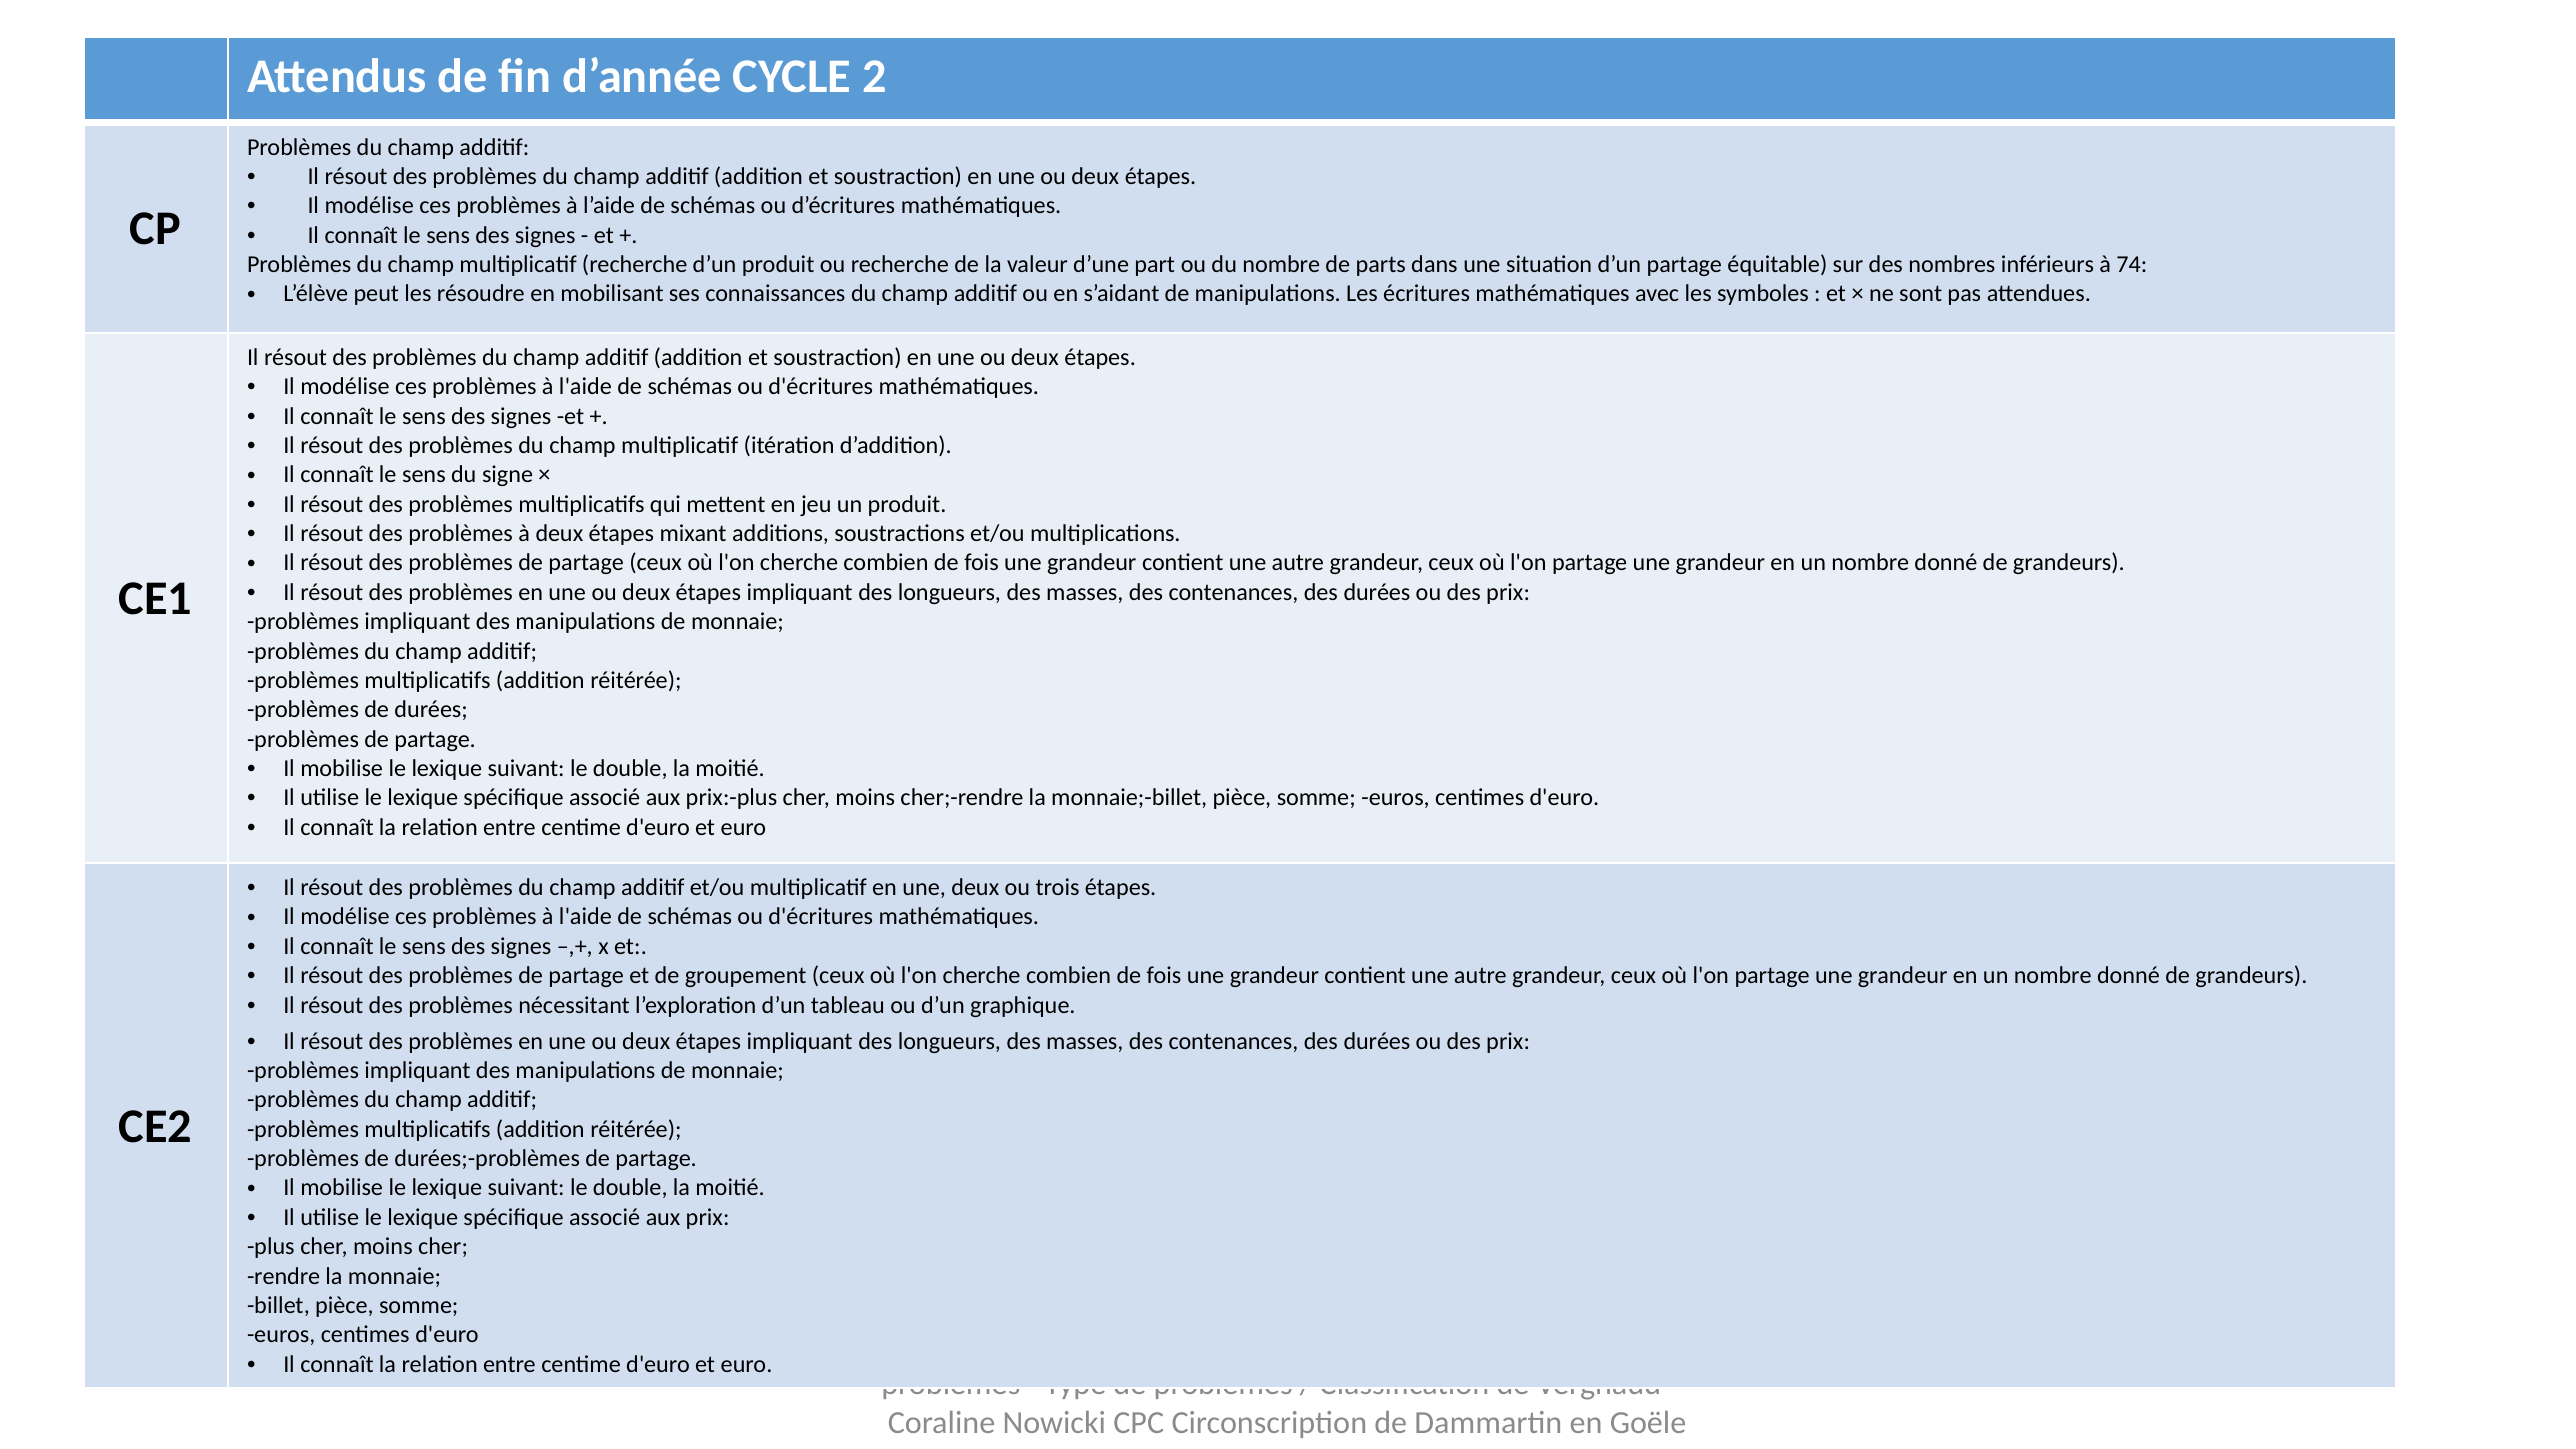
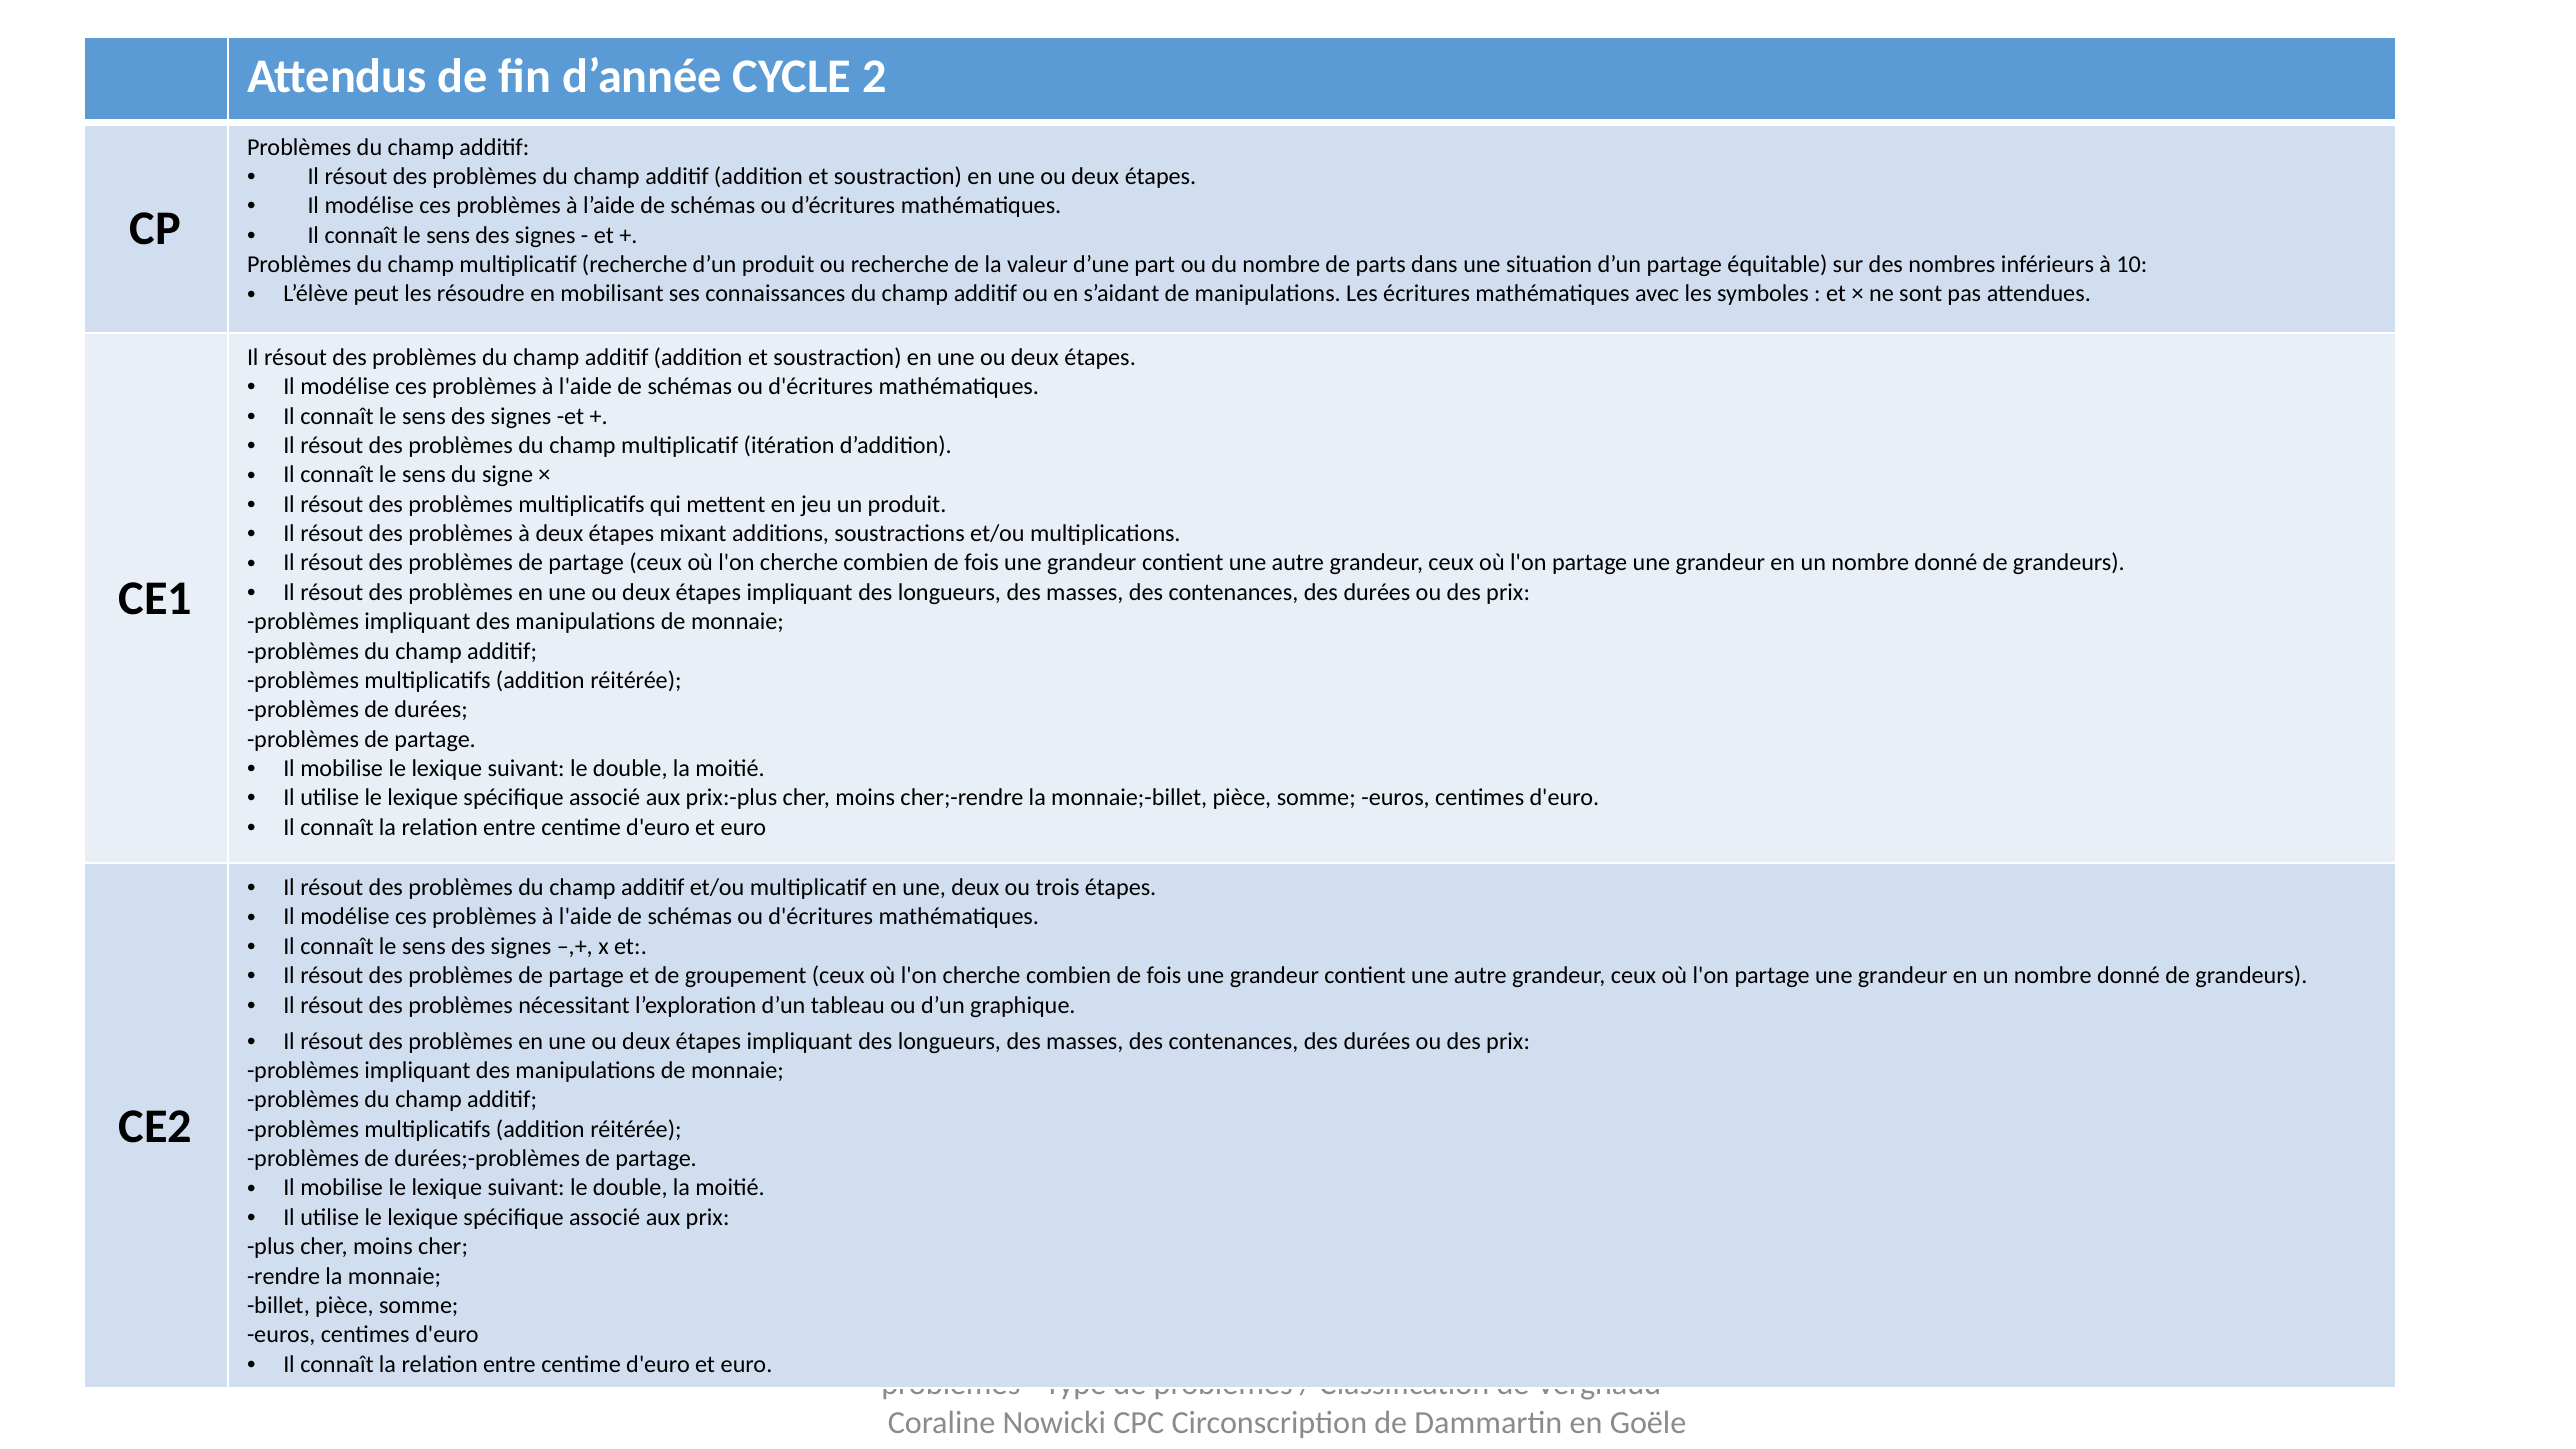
74: 74 -> 10 (2132, 265)
